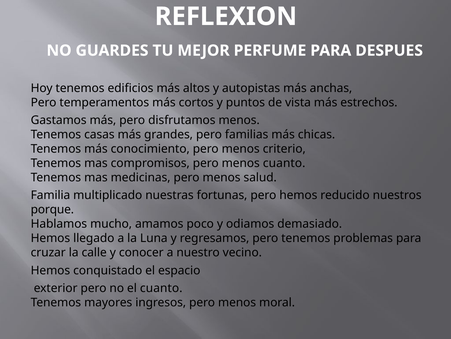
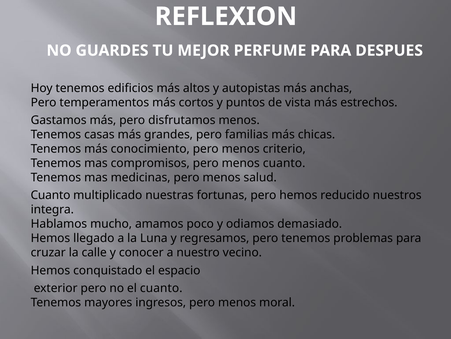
Familia: Familia -> Cuanto (50, 195)
porque: porque -> integra (52, 209)
